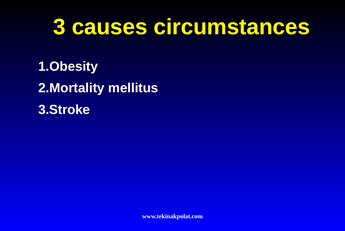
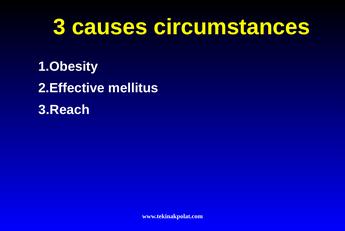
2.Mortality: 2.Mortality -> 2.Effective (71, 88)
3.Stroke: 3.Stroke -> 3.Reach (64, 110)
